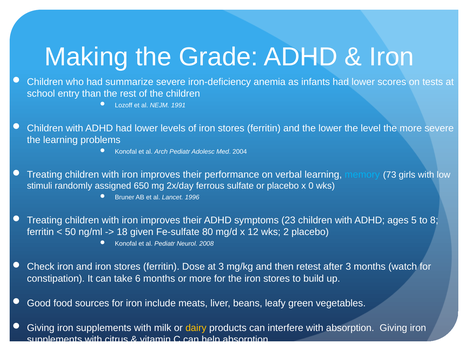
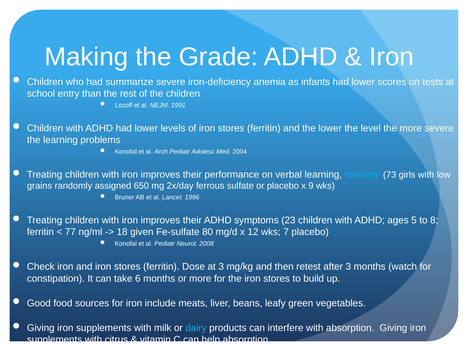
stimuli: stimuli -> grains (40, 186)
0: 0 -> 9 (311, 186)
50: 50 -> 77 (70, 232)
2: 2 -> 7 (286, 232)
dairy colour: yellow -> light blue (196, 328)
